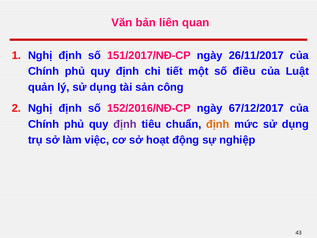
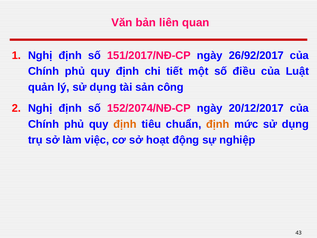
26/11/2017: 26/11/2017 -> 26/92/2017 (256, 55)
152/2016/NĐ-CP: 152/2016/NĐ-CP -> 152/2074/NĐ-CP (149, 108)
67/12/2017: 67/12/2017 -> 20/12/2017 (256, 108)
định colour: purple -> orange (125, 124)
